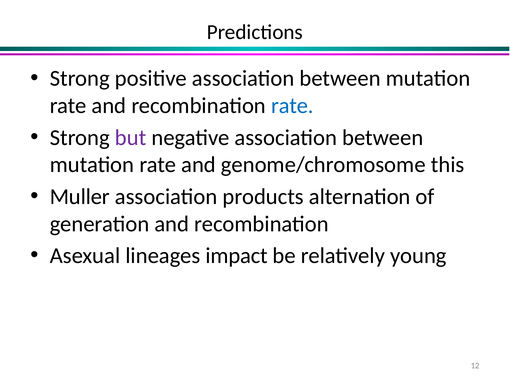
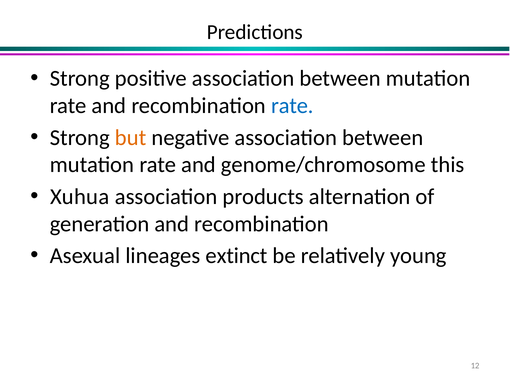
but colour: purple -> orange (131, 137)
Muller: Muller -> Xuhua (80, 196)
impact: impact -> extinct (237, 255)
